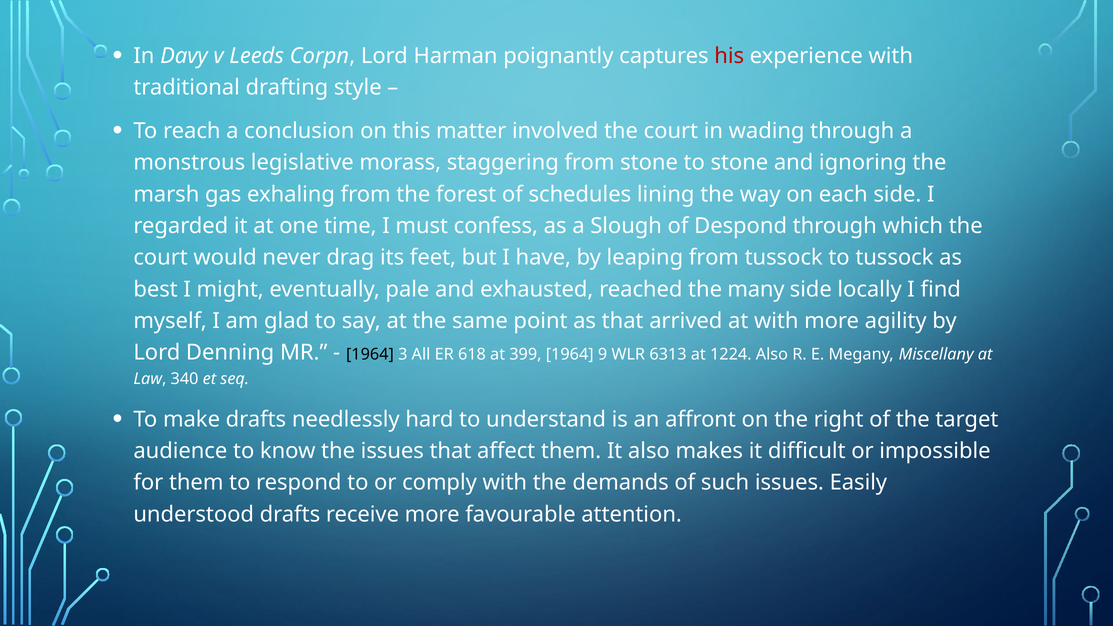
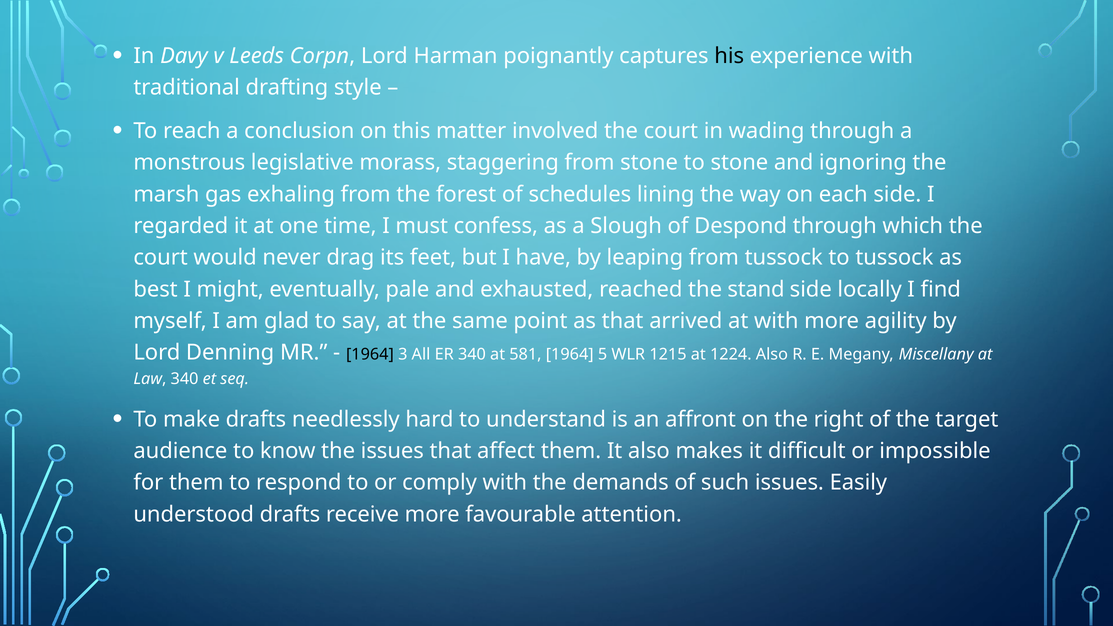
his colour: red -> black (729, 56)
many: many -> stand (756, 289)
ER 618: 618 -> 340 (472, 355)
399: 399 -> 581 (525, 355)
9: 9 -> 5 (603, 355)
6313: 6313 -> 1215 (668, 355)
